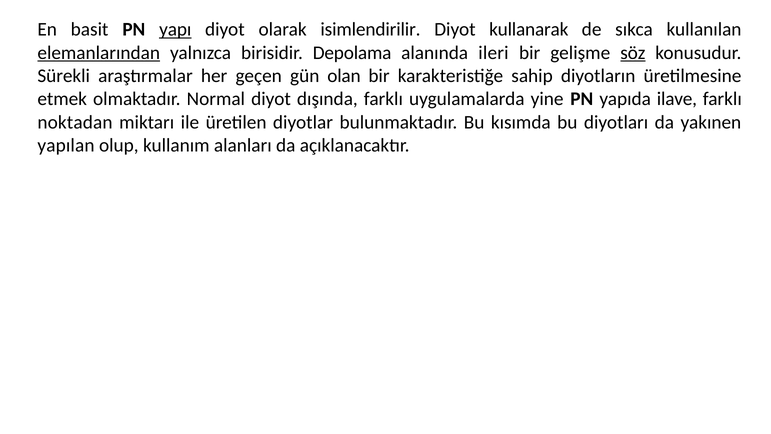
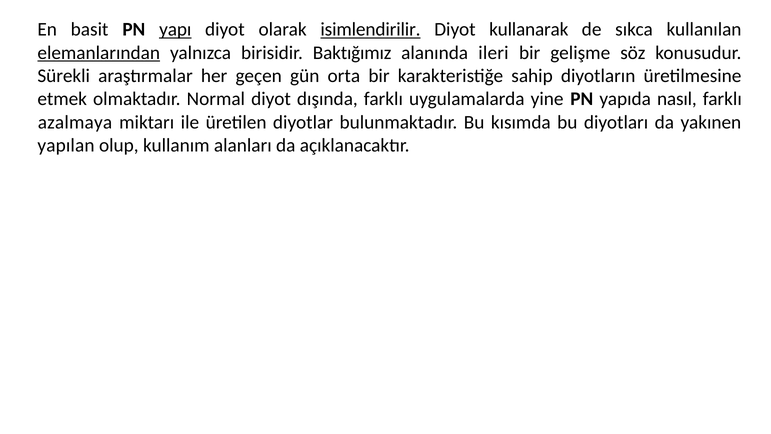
isimlendirilir underline: none -> present (371, 30)
Depolama: Depolama -> Baktığımız (352, 53)
söz underline: present -> none (633, 53)
olan: olan -> orta (344, 76)
ilave: ilave -> nasıl (677, 99)
noktadan: noktadan -> azalmaya (75, 122)
